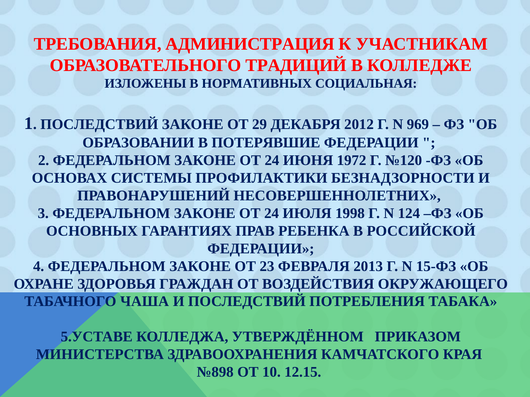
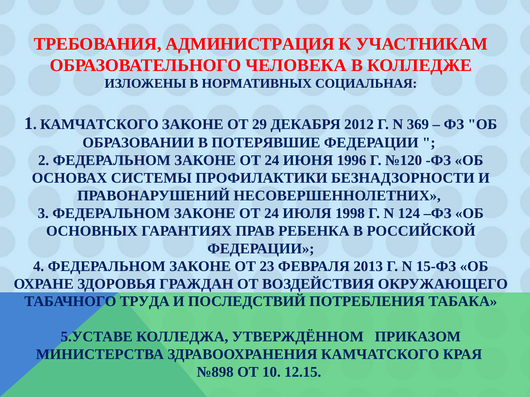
ТРАДИЦИЙ: ТРАДИЦИЙ -> ЧЕЛОВЕКА (296, 65)
ПОСЛЕДСТВИЙ: ПОСЛЕДСТВИЙ -> КАМЧАТСКОГО (99, 125)
969: 969 -> 369 (418, 125)
1972: 1972 -> 1996 (352, 160)
ЧАША: ЧАША -> ТРУДА (145, 302)
